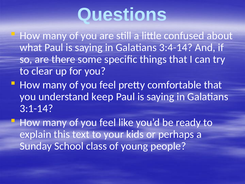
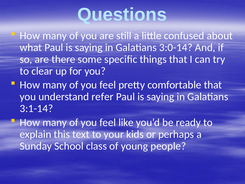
3:4-14: 3:4-14 -> 3:0-14 (176, 47)
keep: keep -> refer (103, 97)
